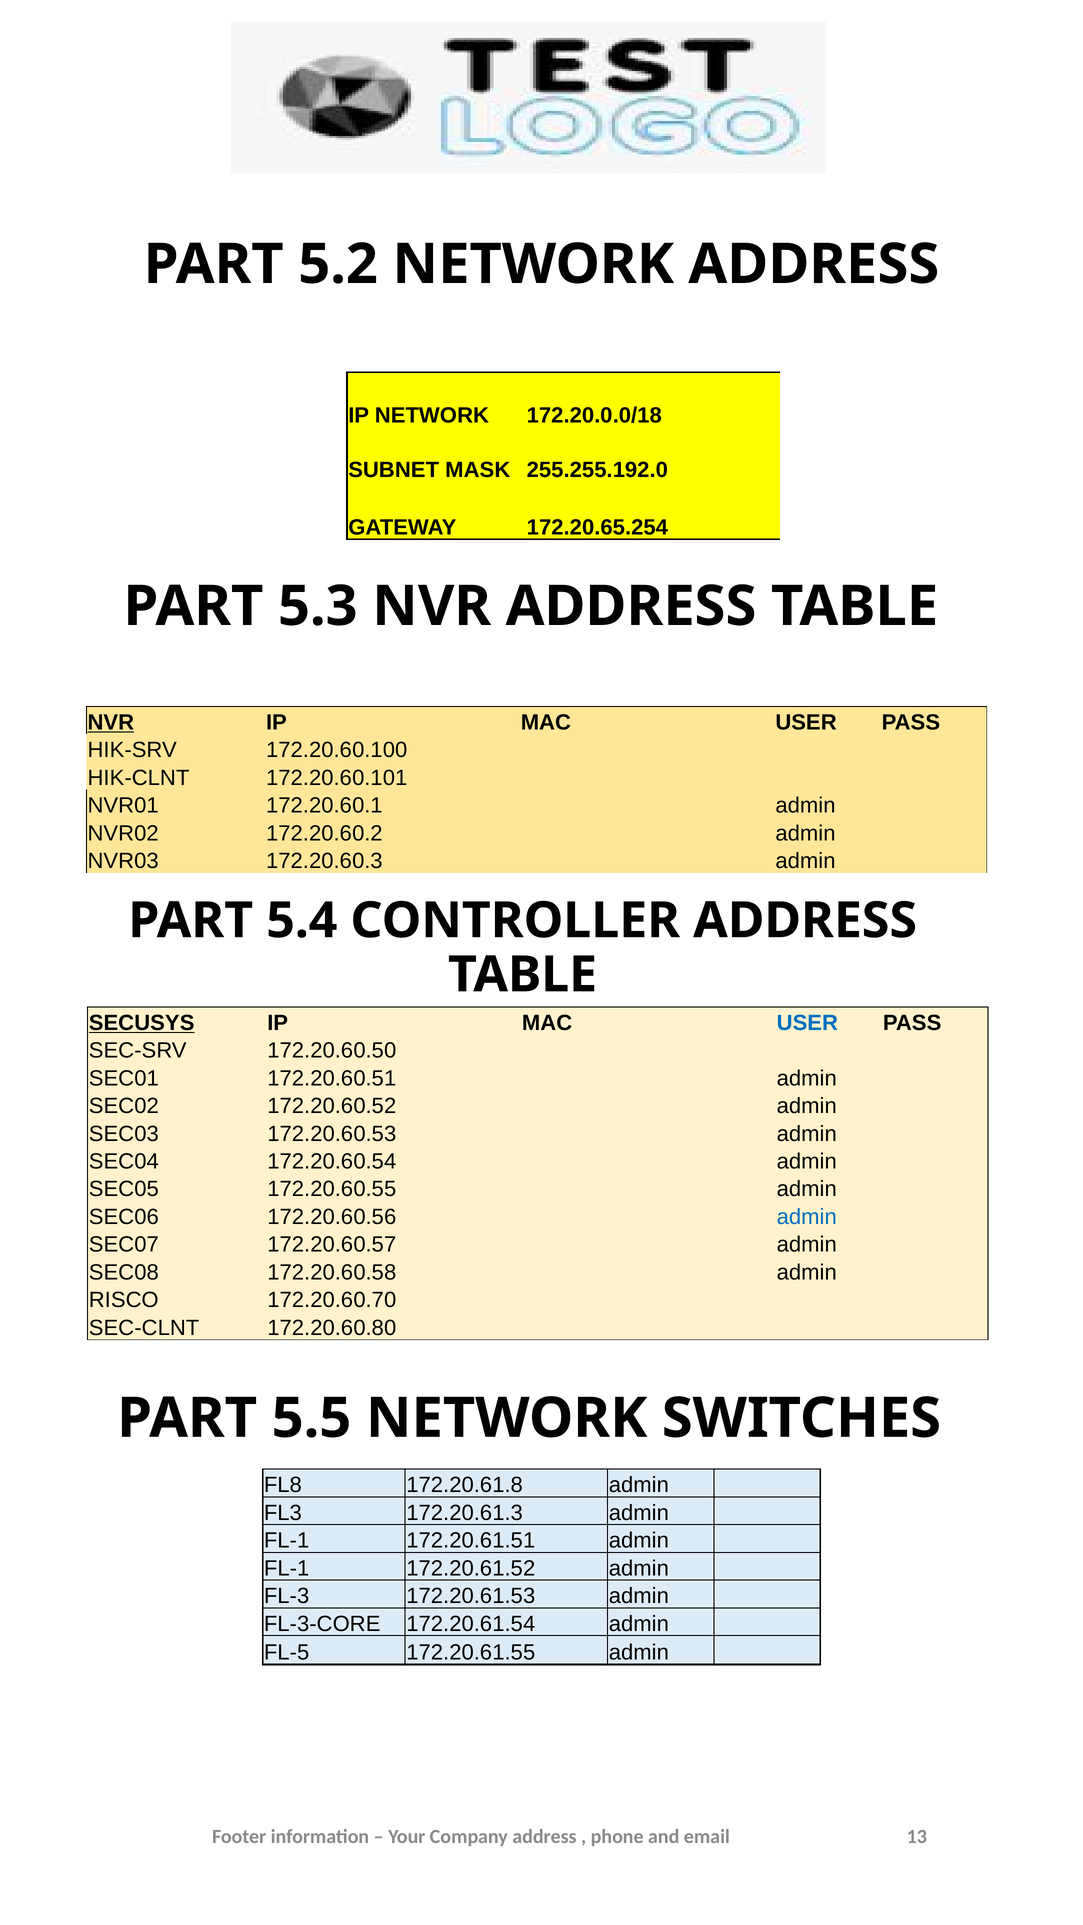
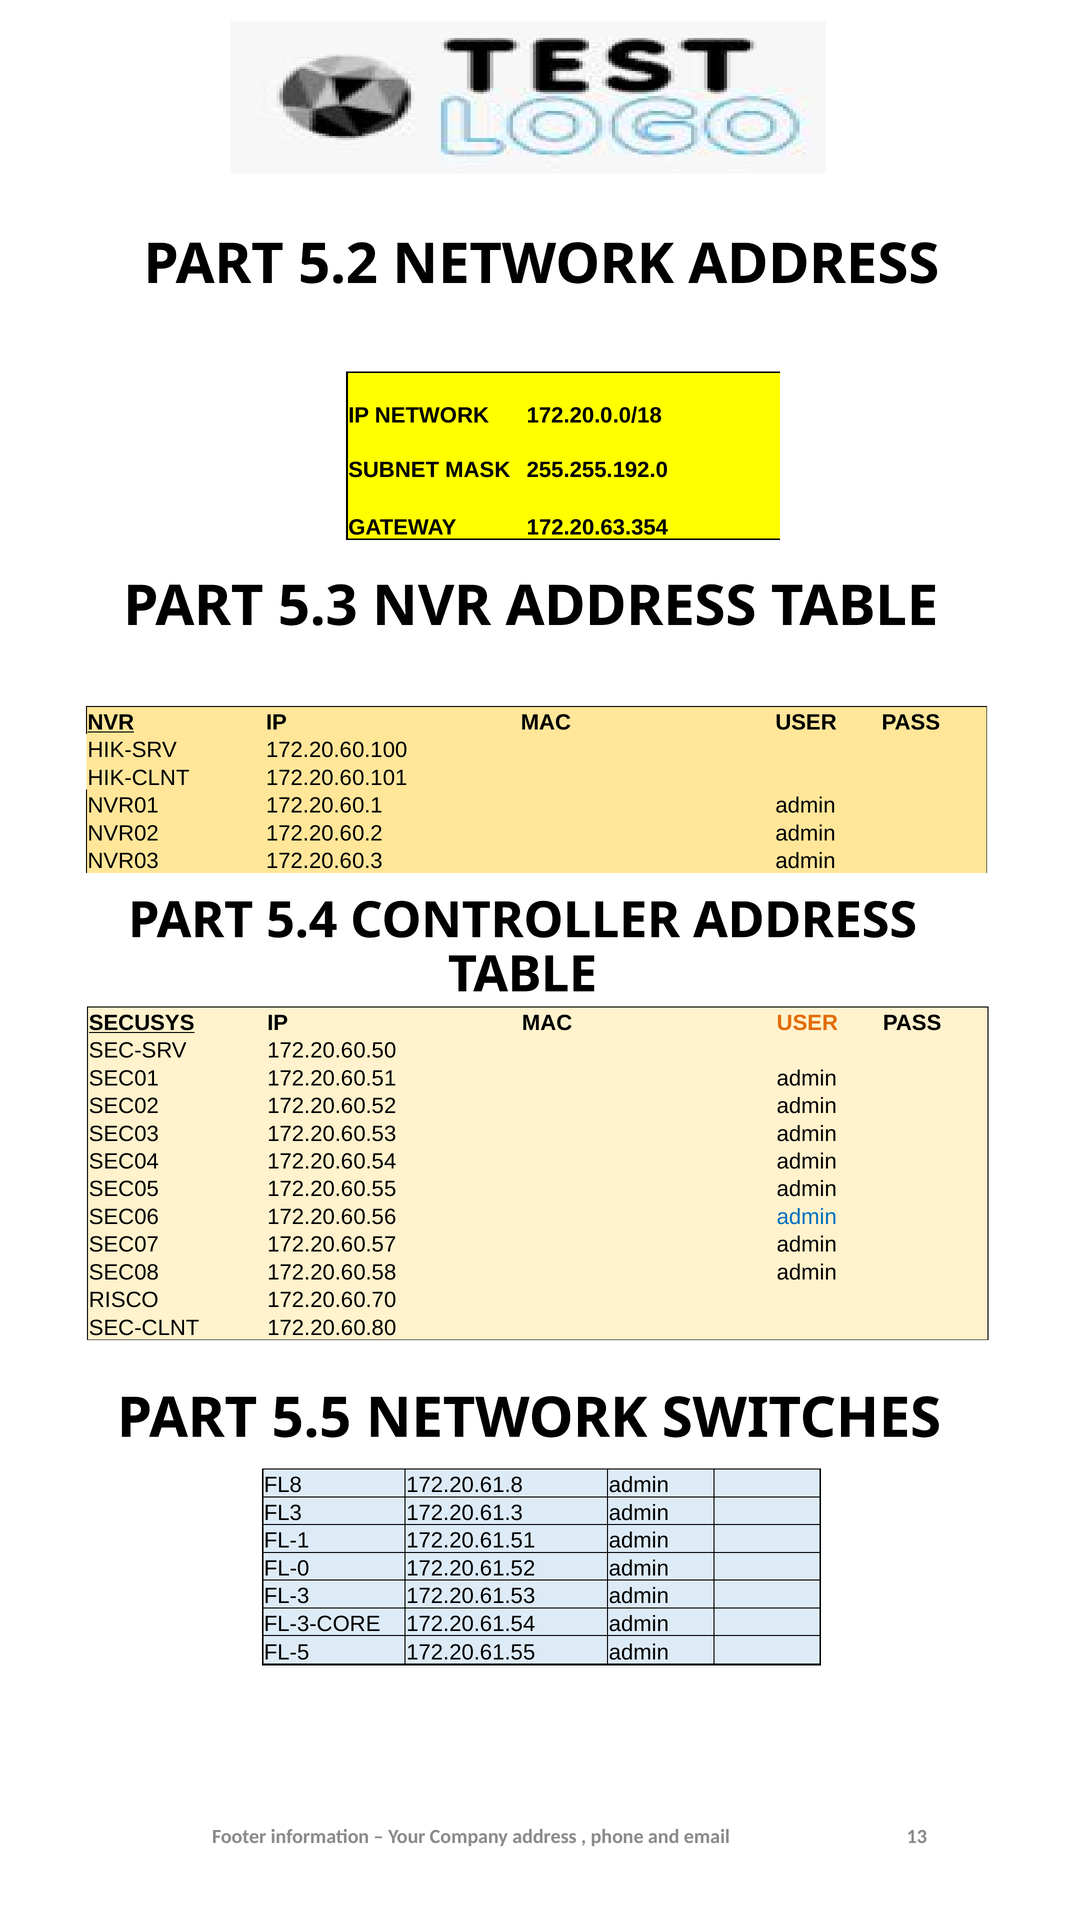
172.20.65.254: 172.20.65.254 -> 172.20.63.354 (597, 527)
USER colour: blue -> orange (807, 1023)
FL-1: FL-1 -> FL-0 (287, 1569)
